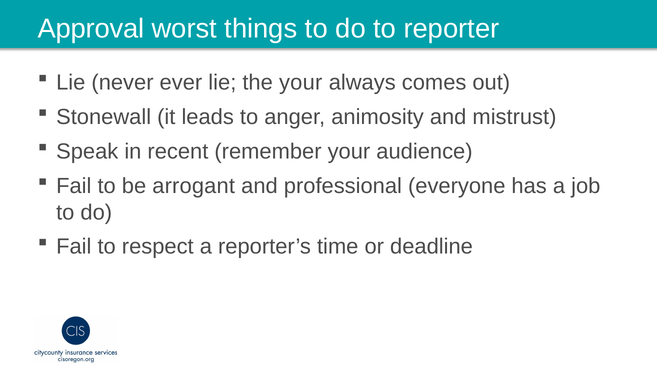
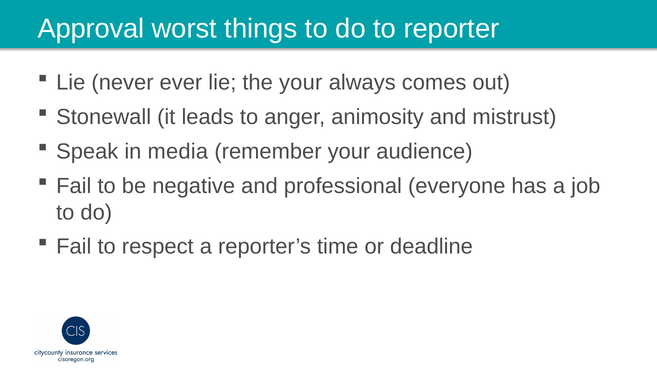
recent: recent -> media (178, 152)
arrogant: arrogant -> negative (194, 186)
